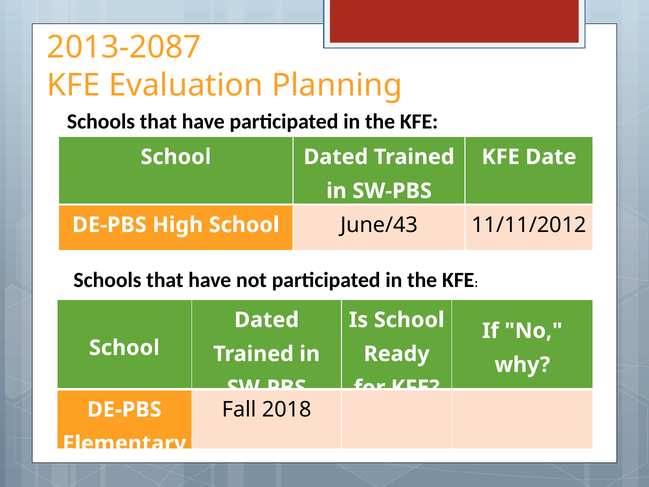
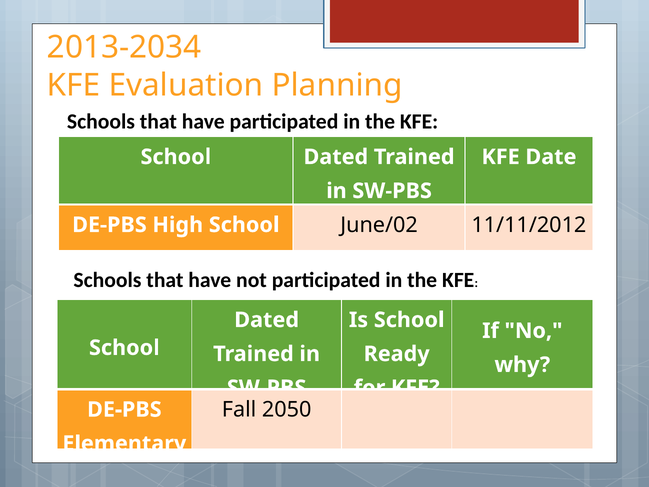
2013-2087: 2013-2087 -> 2013-2034 (124, 47)
June/43: June/43 -> June/02 (379, 225)
2018: 2018 -> 2050 (287, 409)
